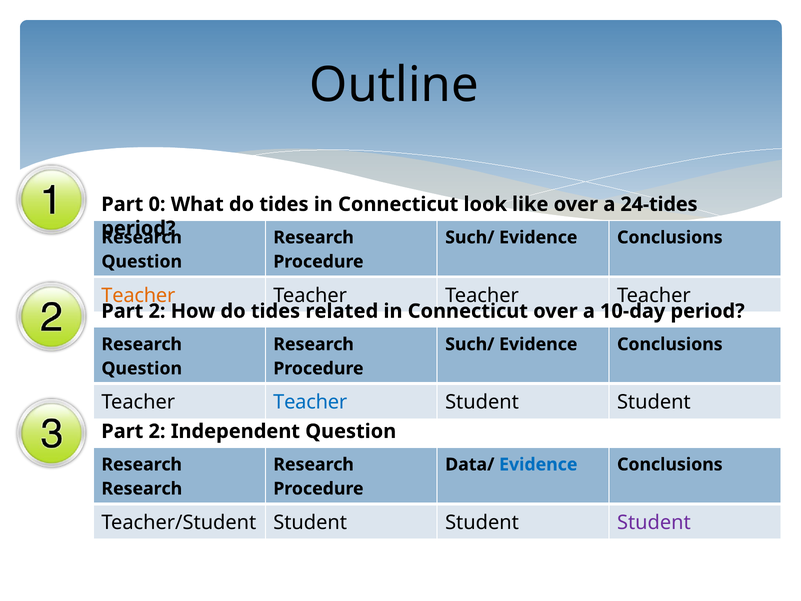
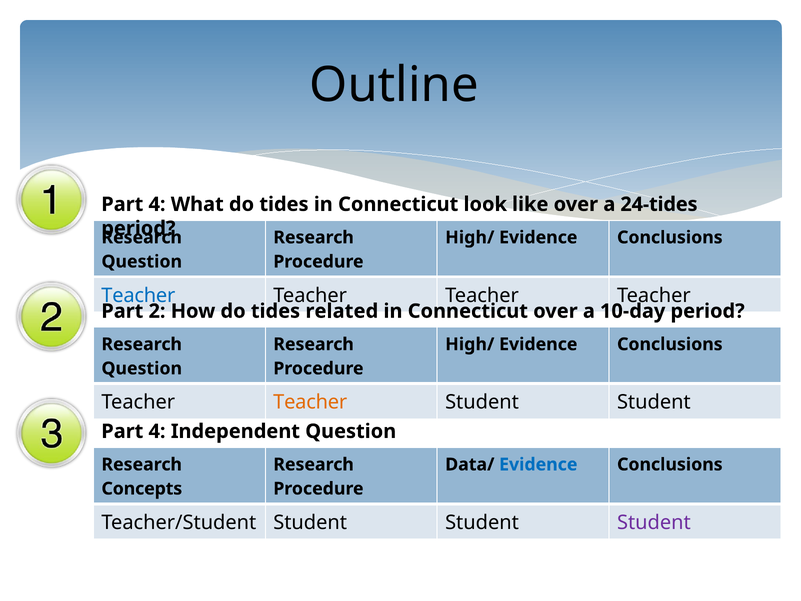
0: 0 -> 4 (157, 204)
Such/: Such/ -> High/ (470, 237)
Teacher colour: orange -> blue (138, 295)
Such/: Such/ -> High/ (470, 344)
Teacher colour: blue -> orange (310, 402)
2: 2 -> 4 (157, 431)
Research: Research -> Concepts (142, 488)
